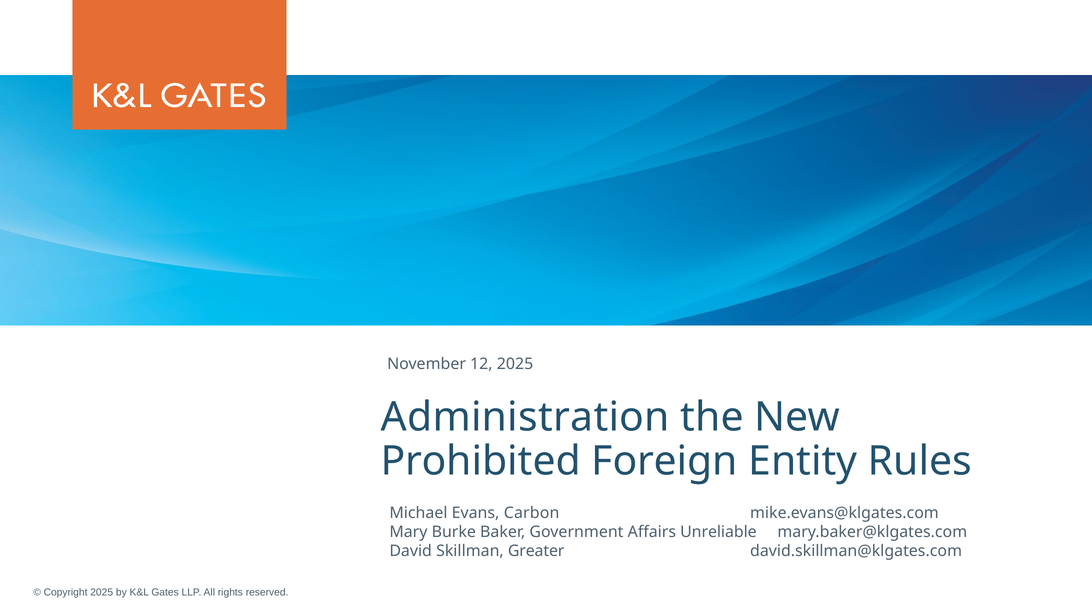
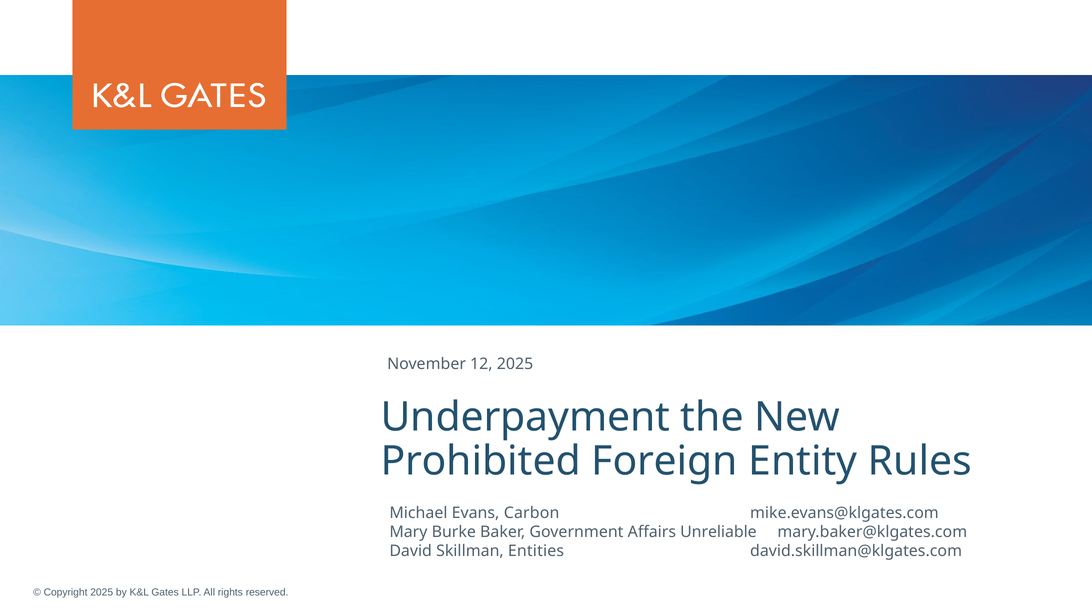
Administration: Administration -> Underpayment (525, 417)
Greater: Greater -> Entities (536, 551)
